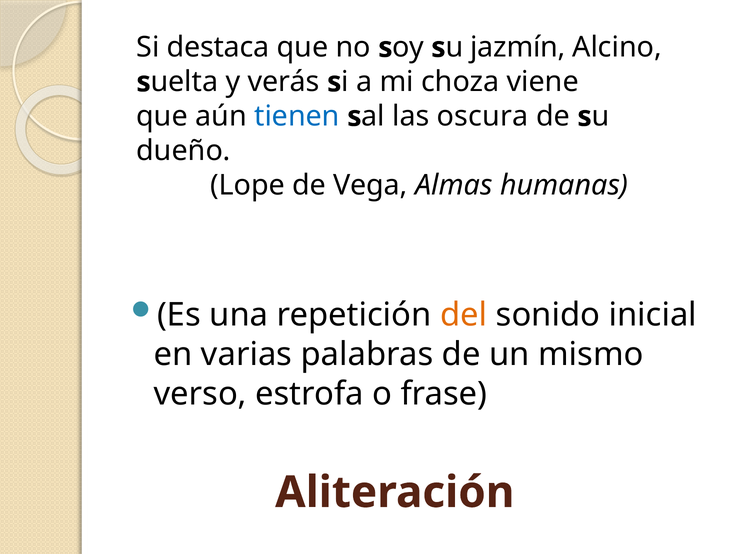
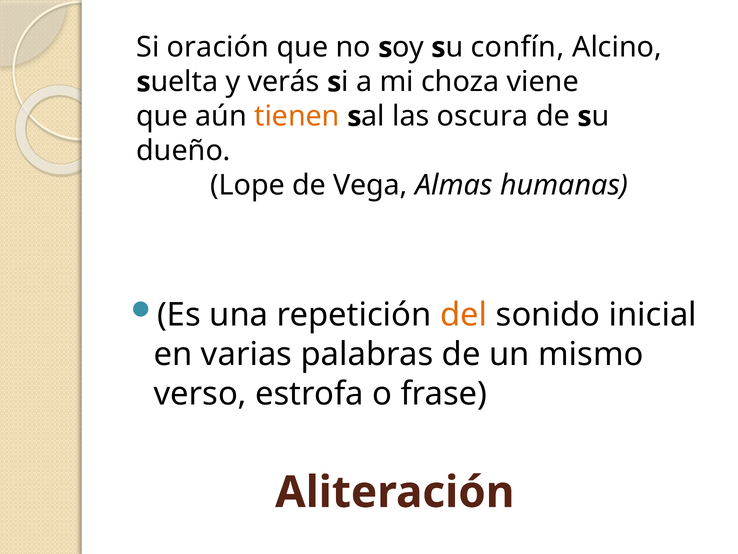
destaca: destaca -> oración (218, 47)
jazmín: jazmín -> confín (518, 47)
tienen colour: blue -> orange (297, 116)
